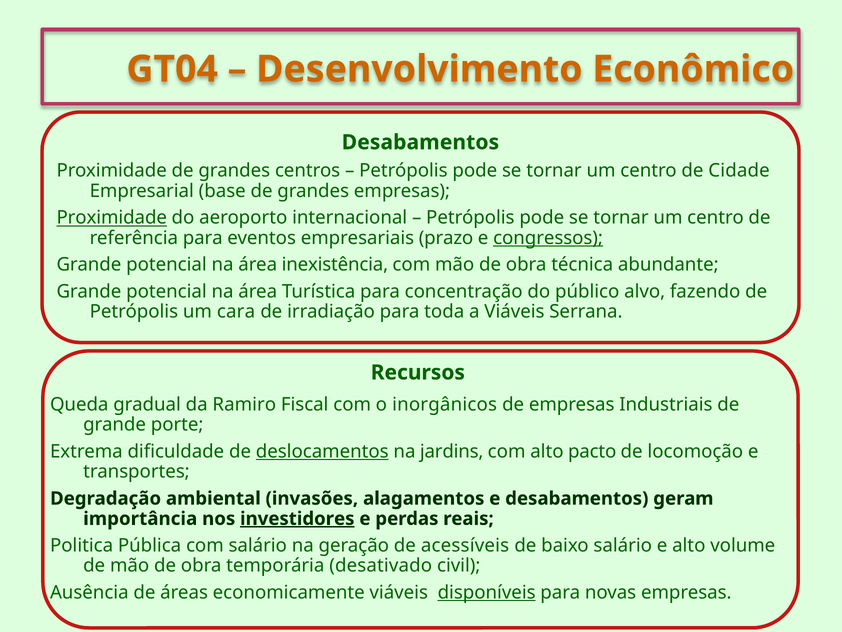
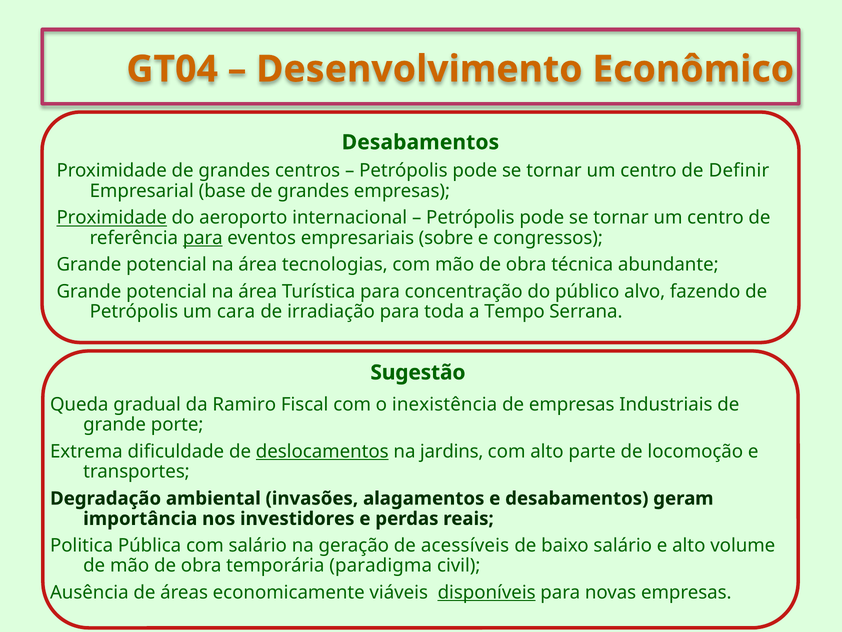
Cidade: Cidade -> Definir (739, 171)
para underline: none -> present (203, 238)
prazo: prazo -> sobre (446, 238)
congressos underline: present -> none (548, 238)
inexistência: inexistência -> tecnologias (335, 265)
a Viáveis: Viáveis -> Tempo (515, 312)
Recursos: Recursos -> Sugestão (418, 372)
inorgânicos: inorgânicos -> inexistência (445, 404)
pacto: pacto -> parte (592, 451)
investidores underline: present -> none (297, 518)
desativado: desativado -> paradigma (381, 565)
